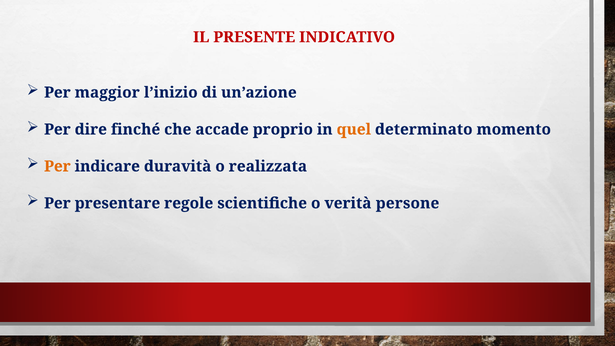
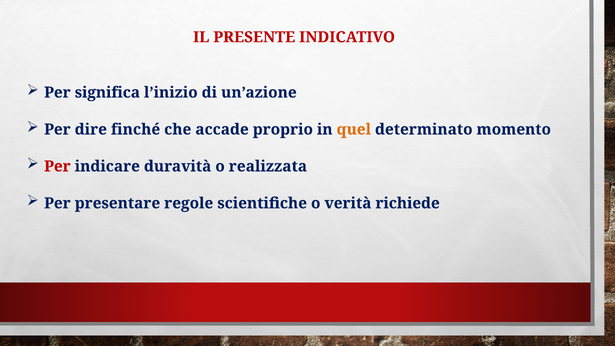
maggior: maggior -> significa (107, 93)
Per colour: orange -> red (57, 166)
persone: persone -> richiede (408, 203)
